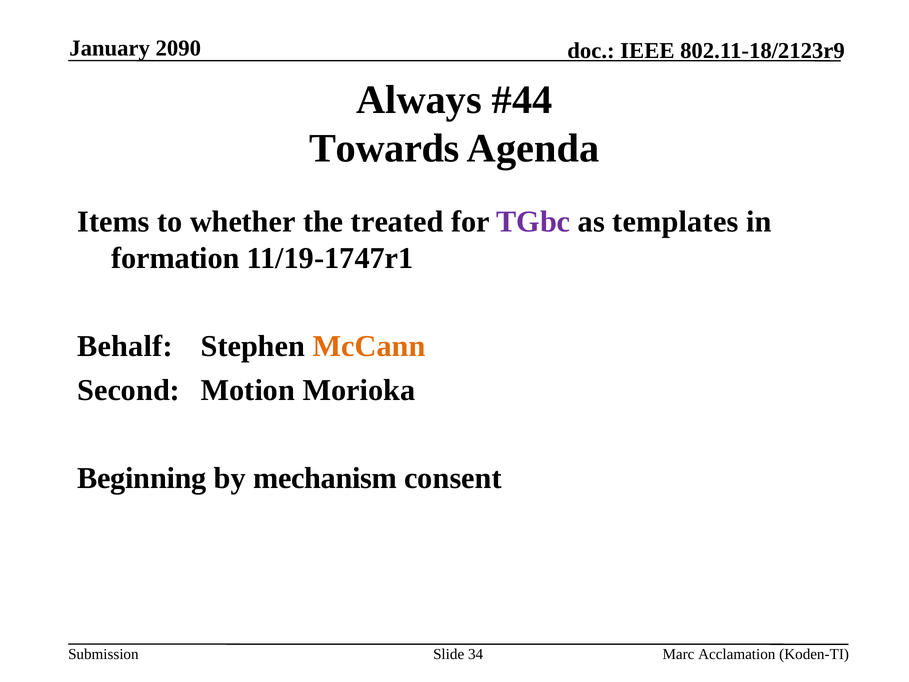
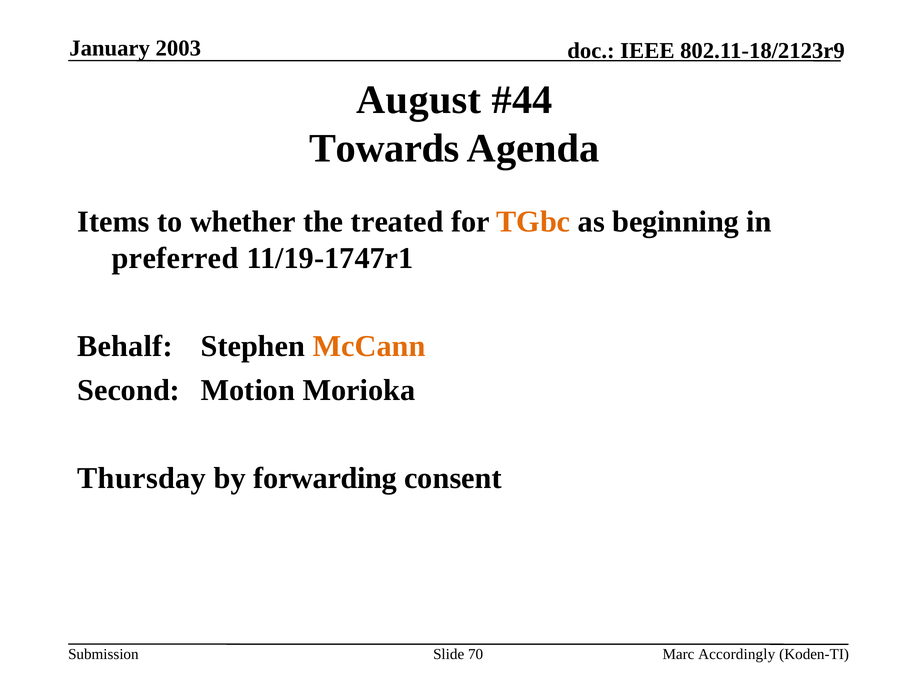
2090: 2090 -> 2003 (178, 48)
Always: Always -> August (419, 100)
TGbc colour: purple -> orange (533, 222)
templates: templates -> beginning (676, 222)
formation: formation -> preferred (175, 258)
Beginning: Beginning -> Thursday (142, 478)
mechanism: mechanism -> forwarding (325, 478)
34: 34 -> 70 (476, 654)
Acclamation: Acclamation -> Accordingly (737, 654)
